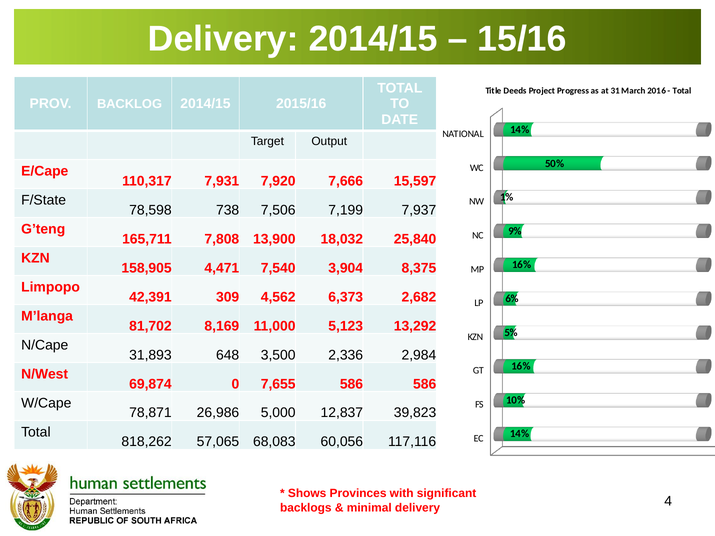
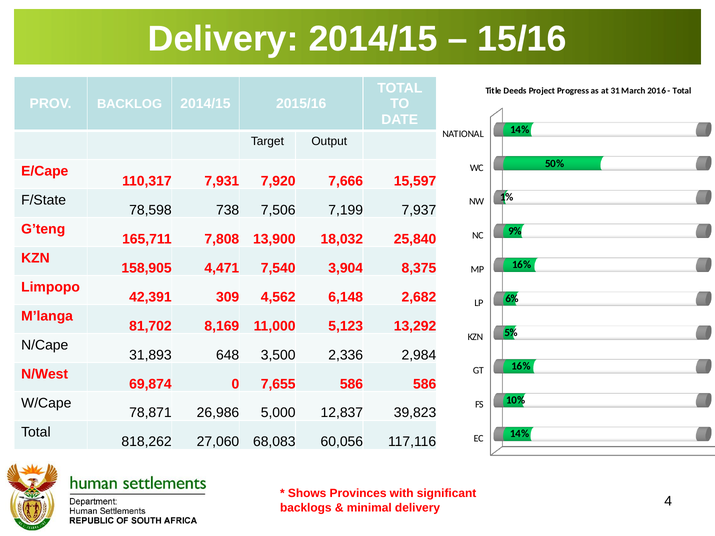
6,373: 6,373 -> 6,148 (346, 297)
57,065: 57,065 -> 27,060 (218, 442)
